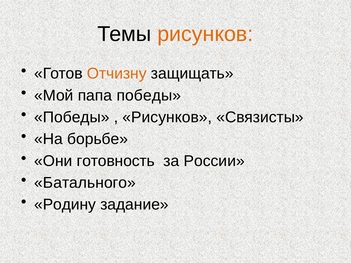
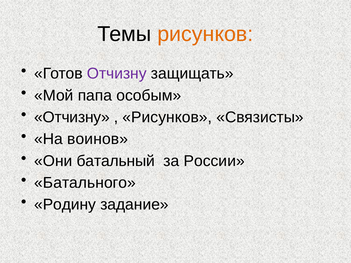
Отчизну colour: orange -> purple (117, 74)
папа победы: победы -> особым (149, 95)
Победы: Победы -> Отчизну (72, 117)
борьбе: борьбе -> воинов (98, 139)
готовность: готовность -> батальный (116, 161)
